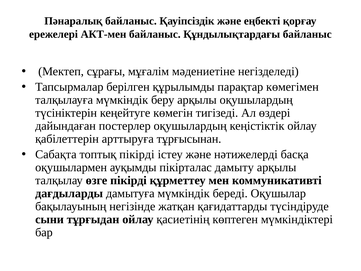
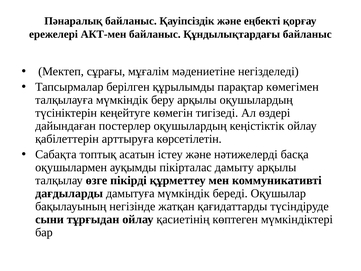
тұрғысынан: тұрғысынан -> көрсетілетін (189, 139)
топтық пікірді: пікірді -> асатын (137, 154)
